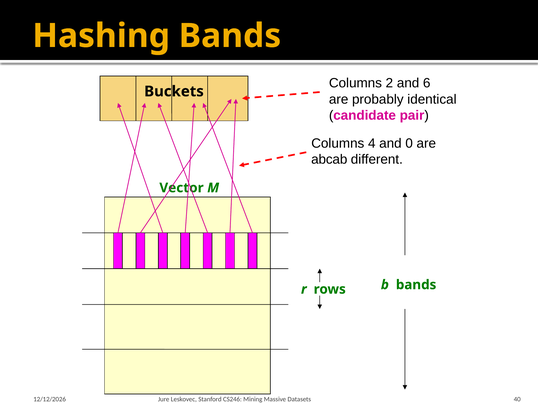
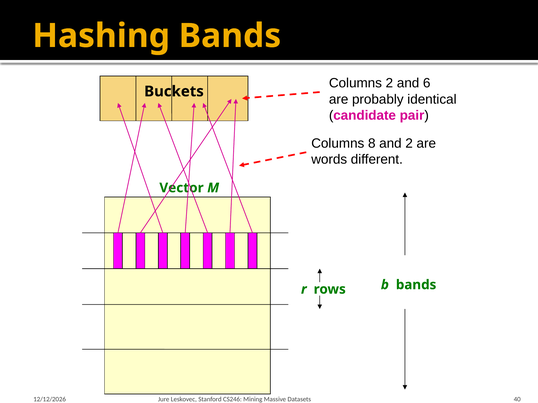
4: 4 -> 8 (372, 144)
and 0: 0 -> 2 (409, 144)
abcab: abcab -> words (329, 160)
